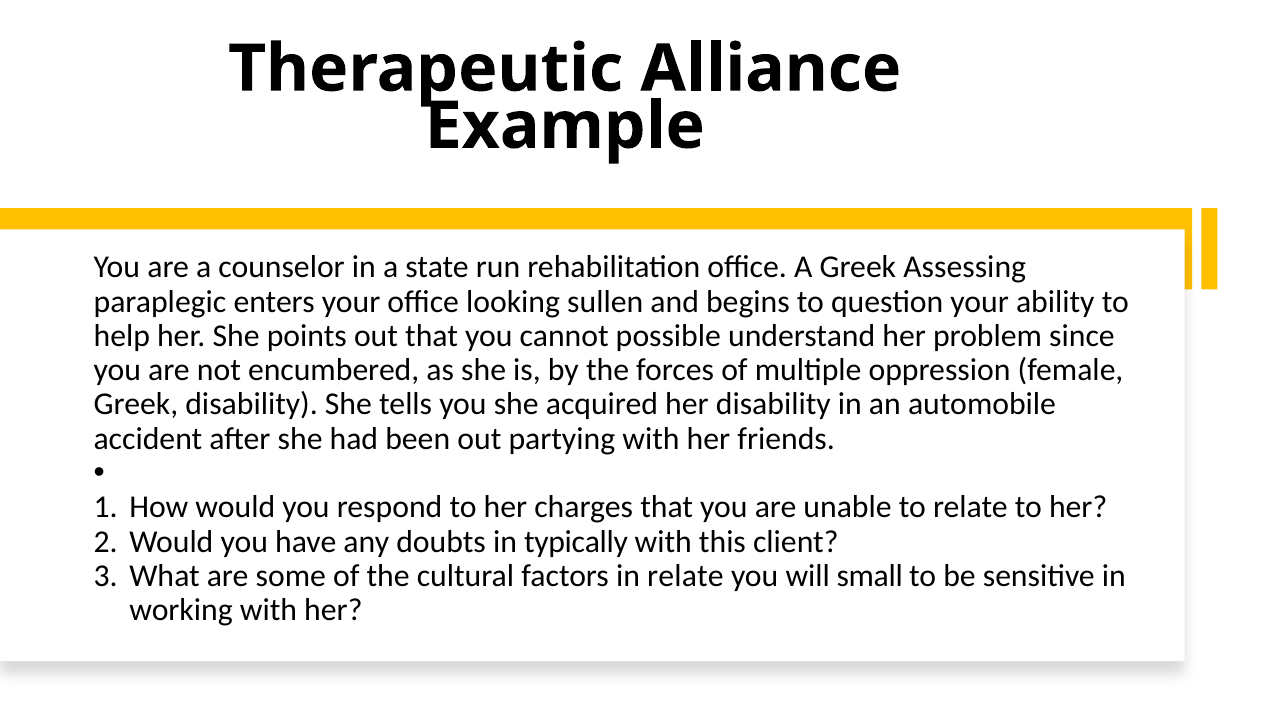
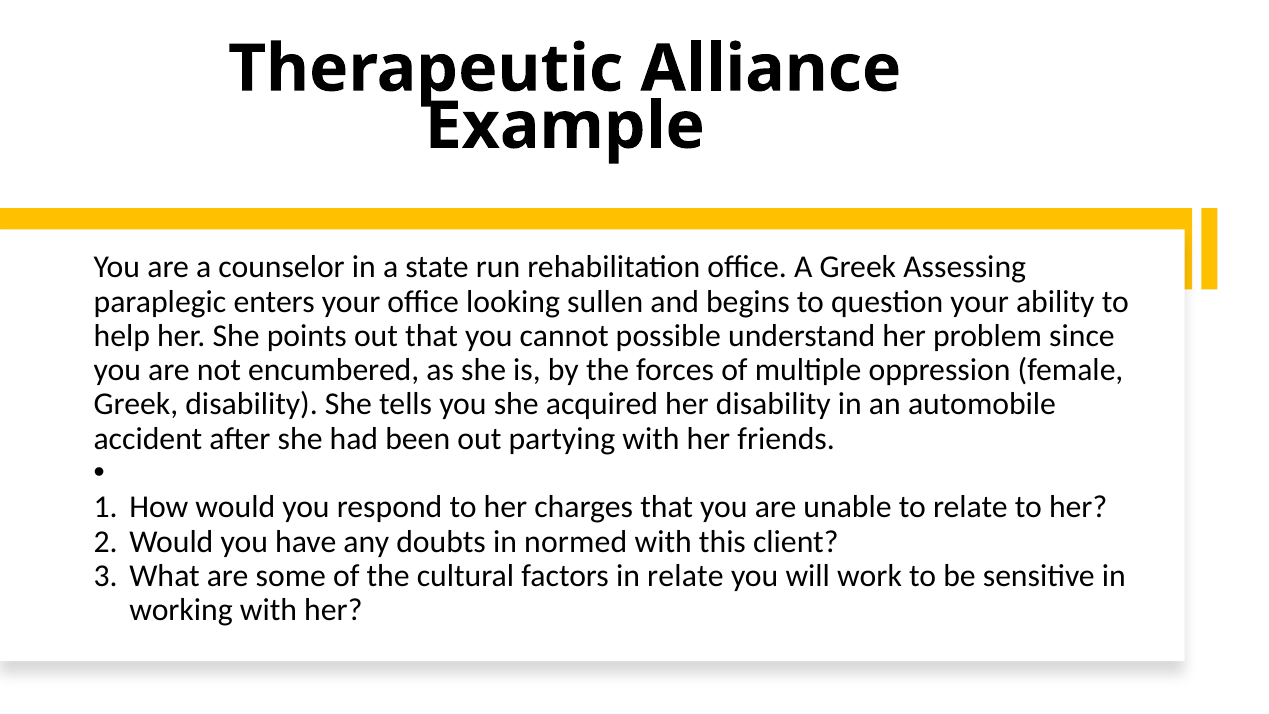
typically: typically -> normed (576, 541)
small: small -> work (870, 576)
